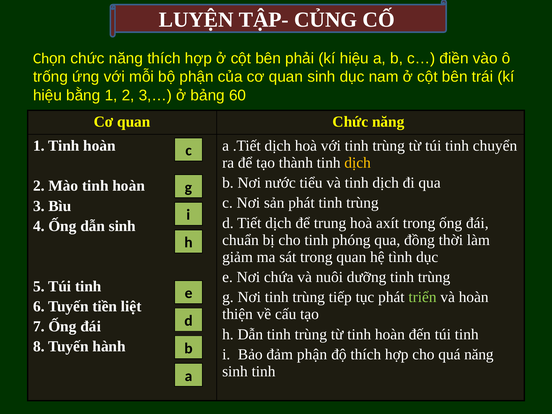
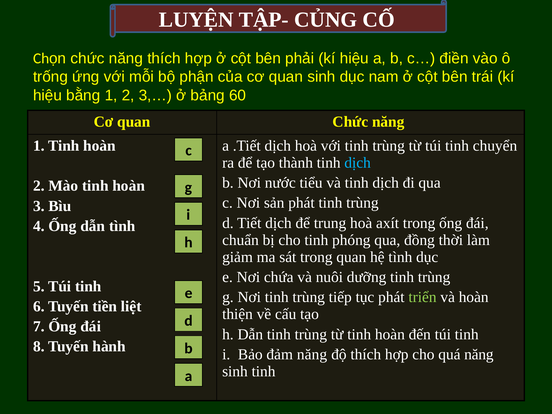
dịch colour: yellow -> light blue (358, 163)
dẫn sinh: sinh -> tình (122, 226)
đảm phận: phận -> năng (312, 354)
